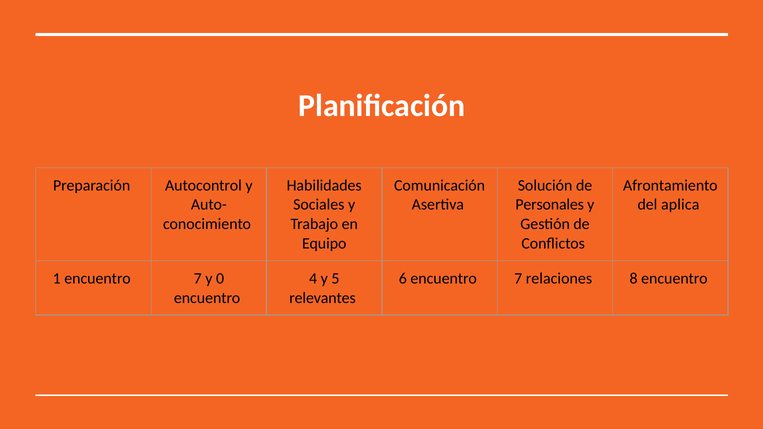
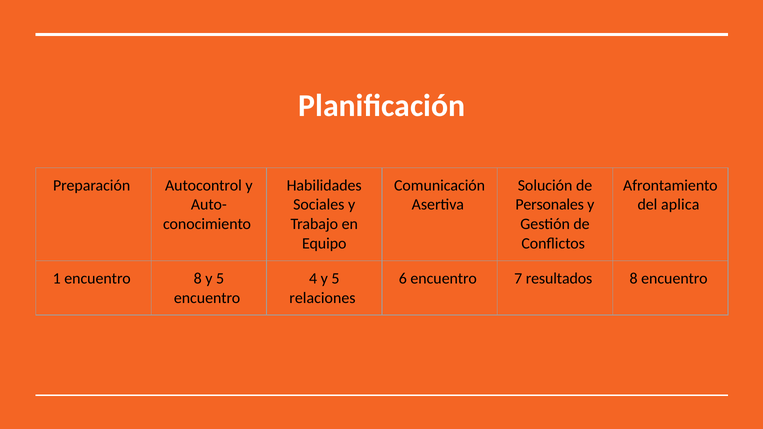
1 encuentro 7: 7 -> 8 (198, 278)
0: 0 -> 5 (220, 278)
relaciones: relaciones -> resultados (559, 278)
relevantes: relevantes -> relaciones (322, 298)
